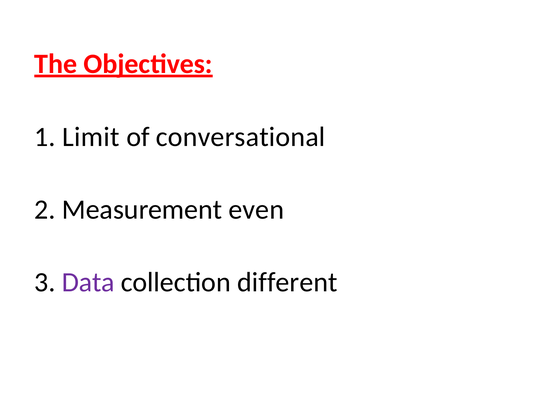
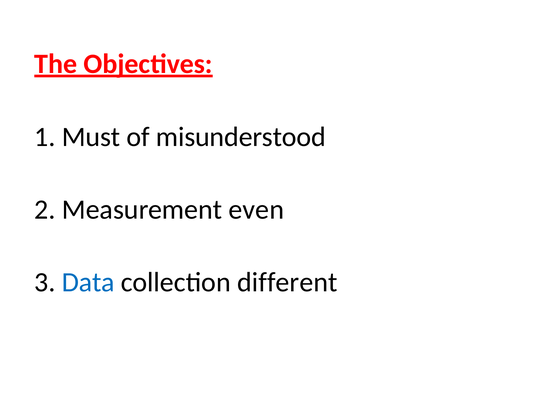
Limit: Limit -> Must (91, 137)
conversational: conversational -> misunderstood (241, 137)
Data colour: purple -> blue (88, 282)
